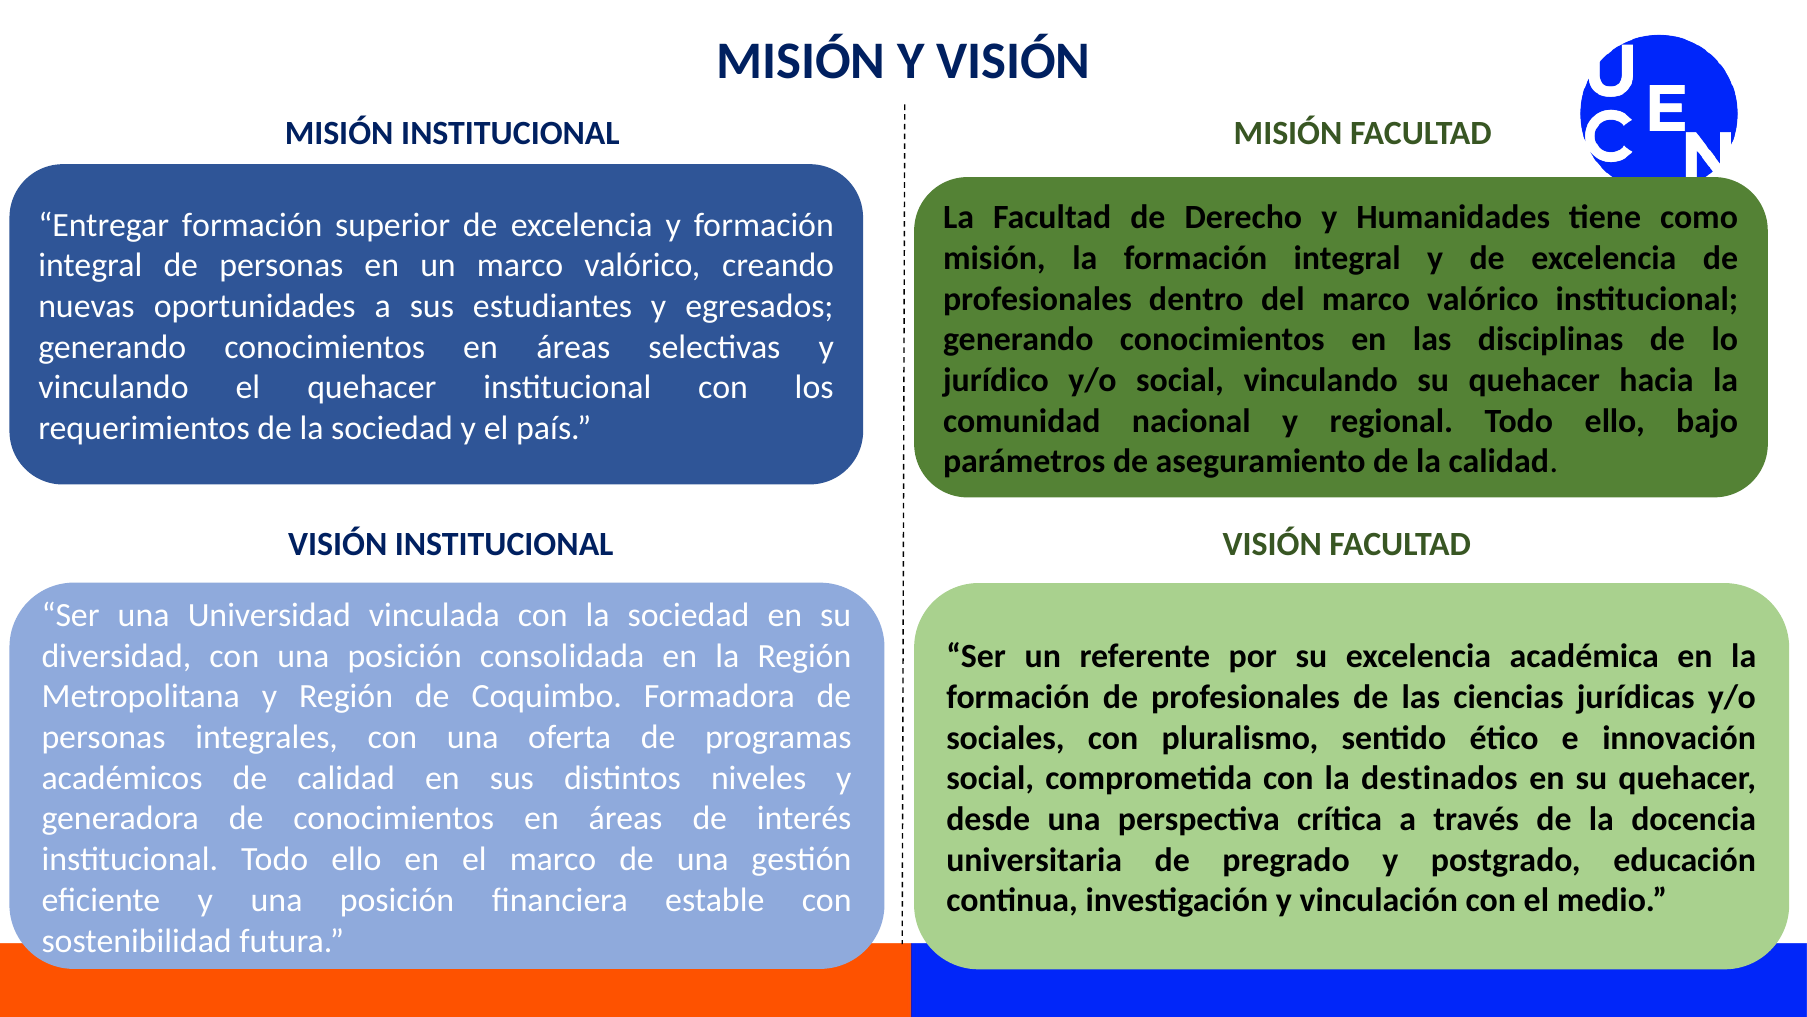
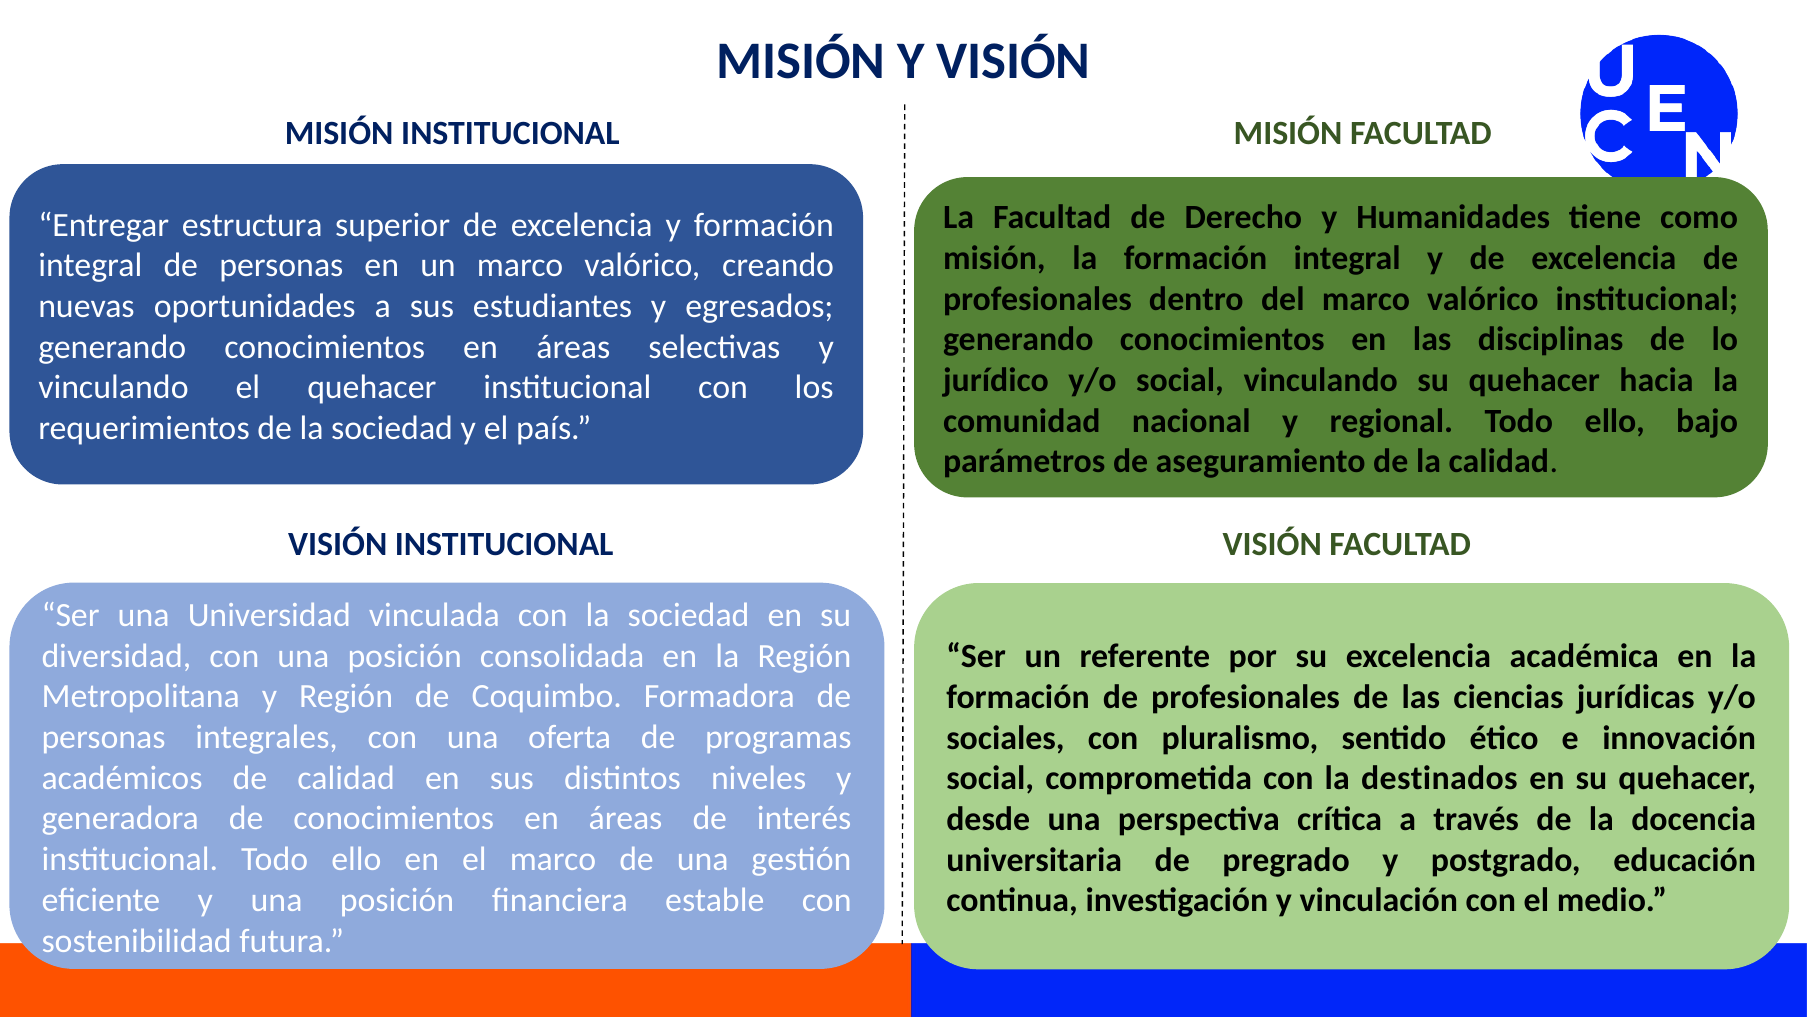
Entregar formación: formación -> estructura (252, 225)
